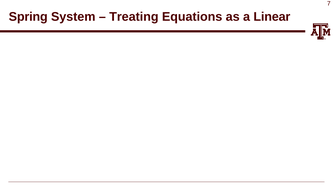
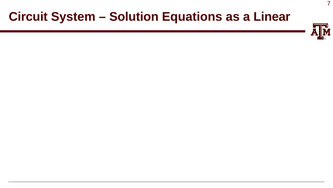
Spring: Spring -> Circuit (28, 17)
Treating: Treating -> Solution (134, 17)
